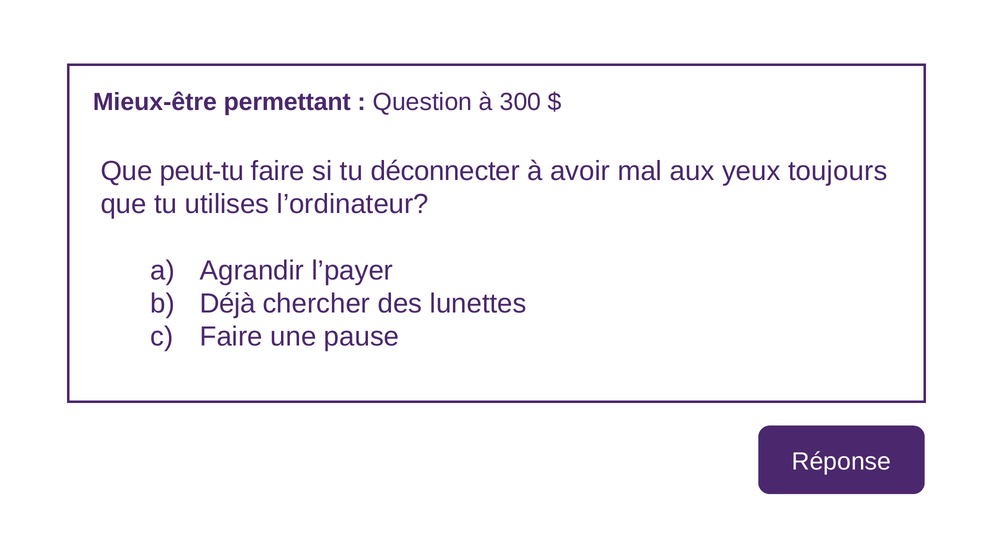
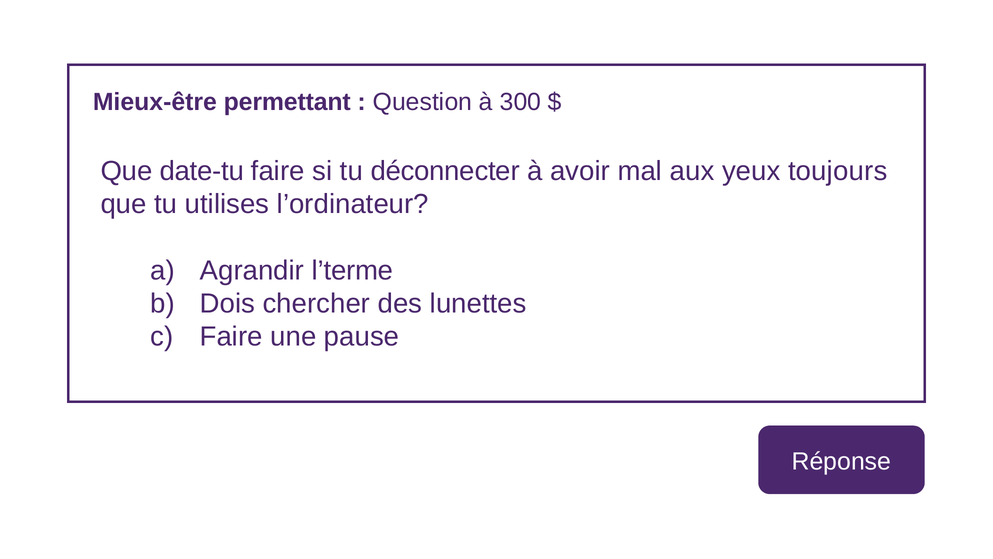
peut-tu: peut-tu -> date-tu (202, 171)
l’payer: l’payer -> l’terme (353, 270)
Déjà: Déjà -> Dois (227, 303)
